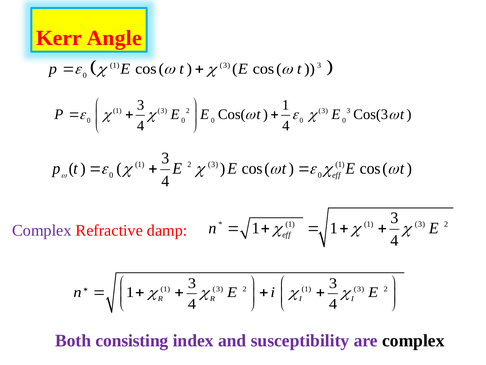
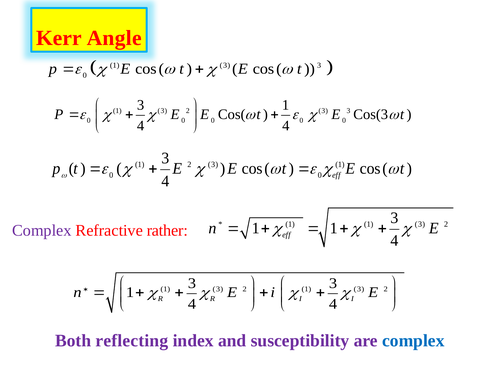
damp: damp -> rather (167, 230)
consisting: consisting -> reflecting (132, 340)
complex colour: black -> blue (413, 340)
